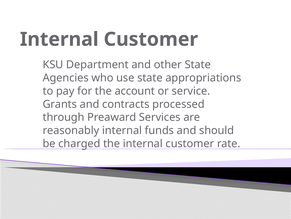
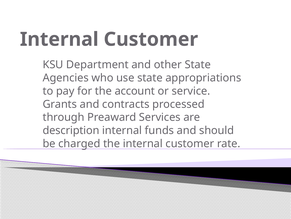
reasonably: reasonably -> description (71, 130)
